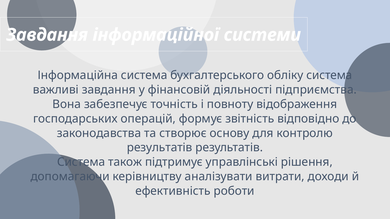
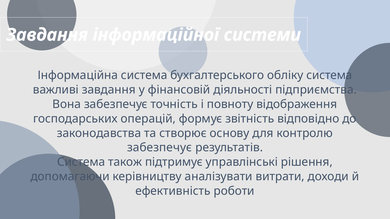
результатів: результатів -> забезпечує (160, 148)
